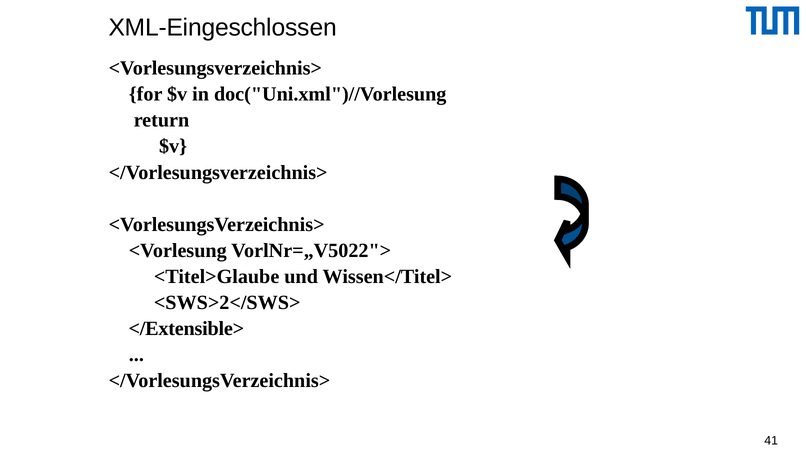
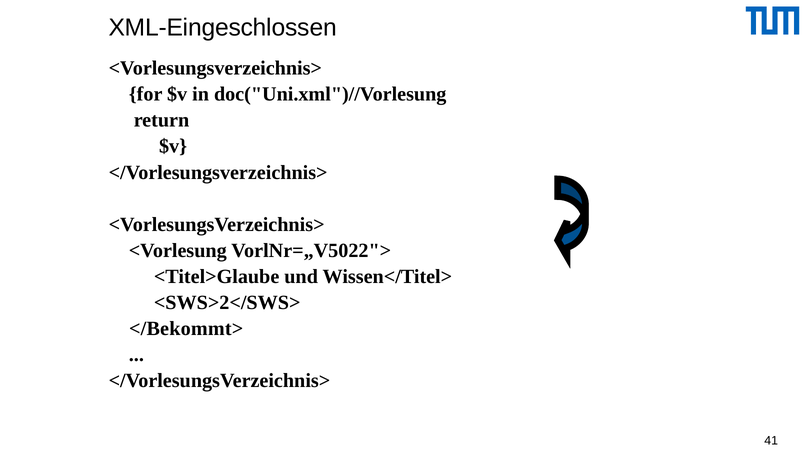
</Extensible>: </Extensible> -> </Bekommt> (186, 329)
